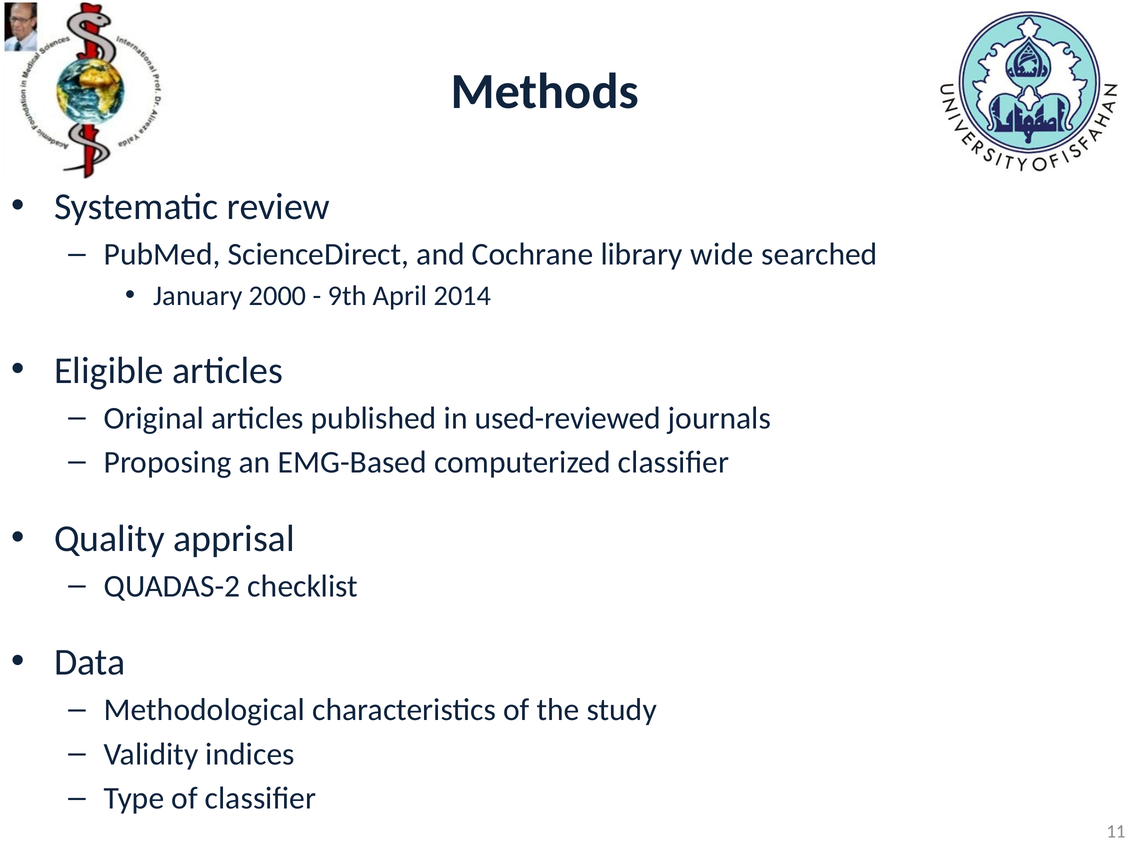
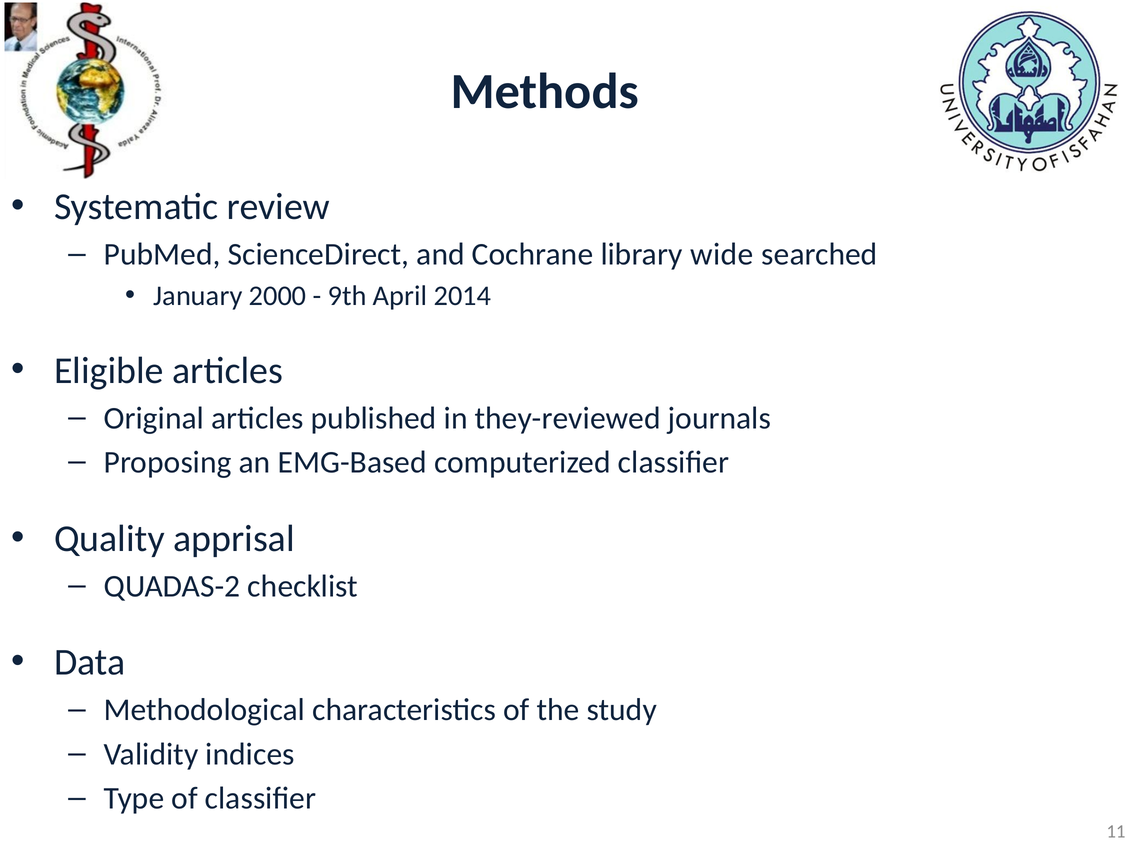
used-reviewed: used-reviewed -> they-reviewed (568, 418)
